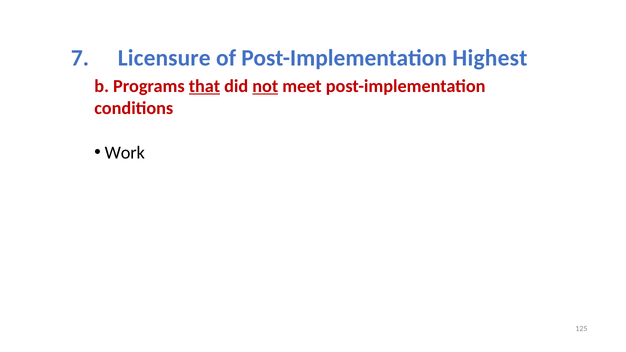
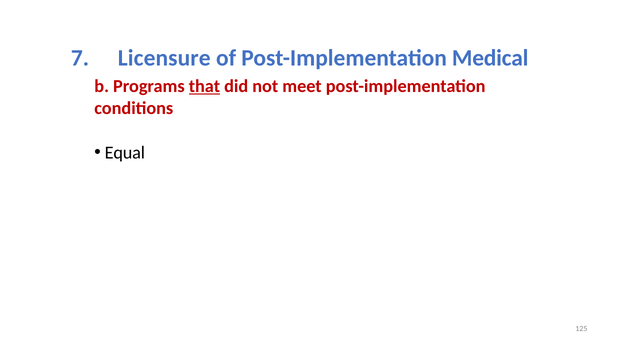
Highest: Highest -> Medical (490, 58)
not underline: present -> none (265, 86)
Work: Work -> Equal (125, 153)
